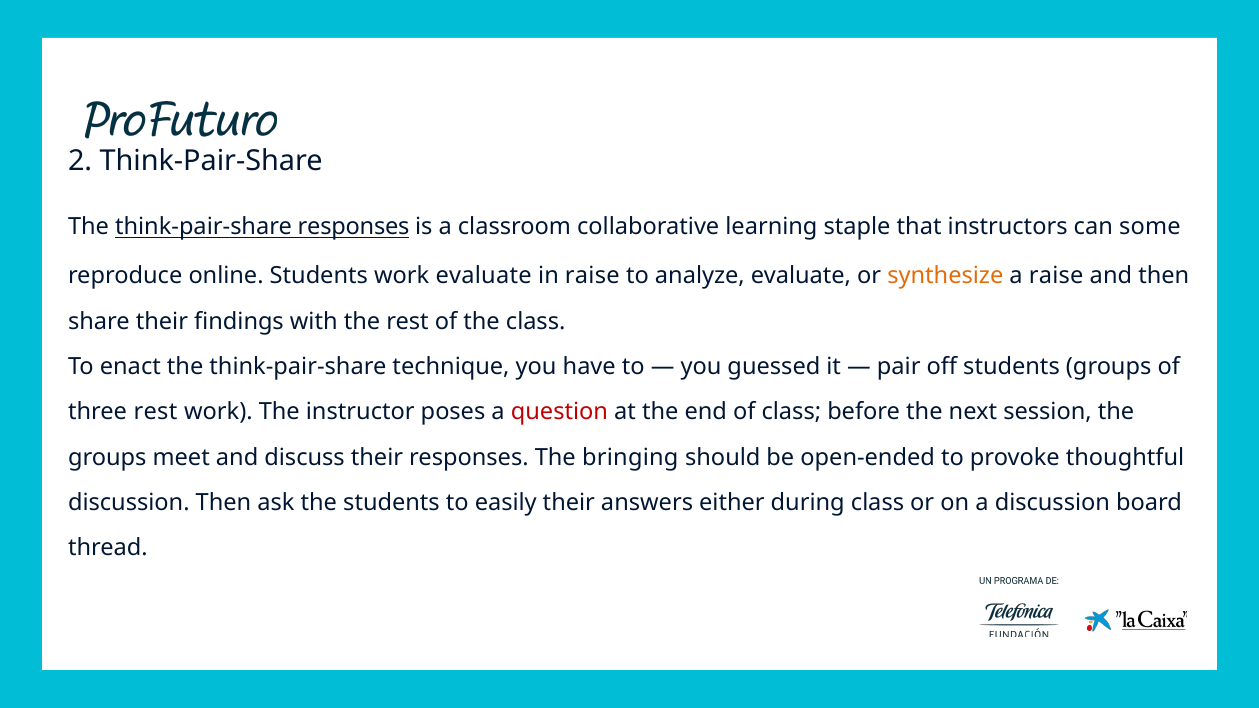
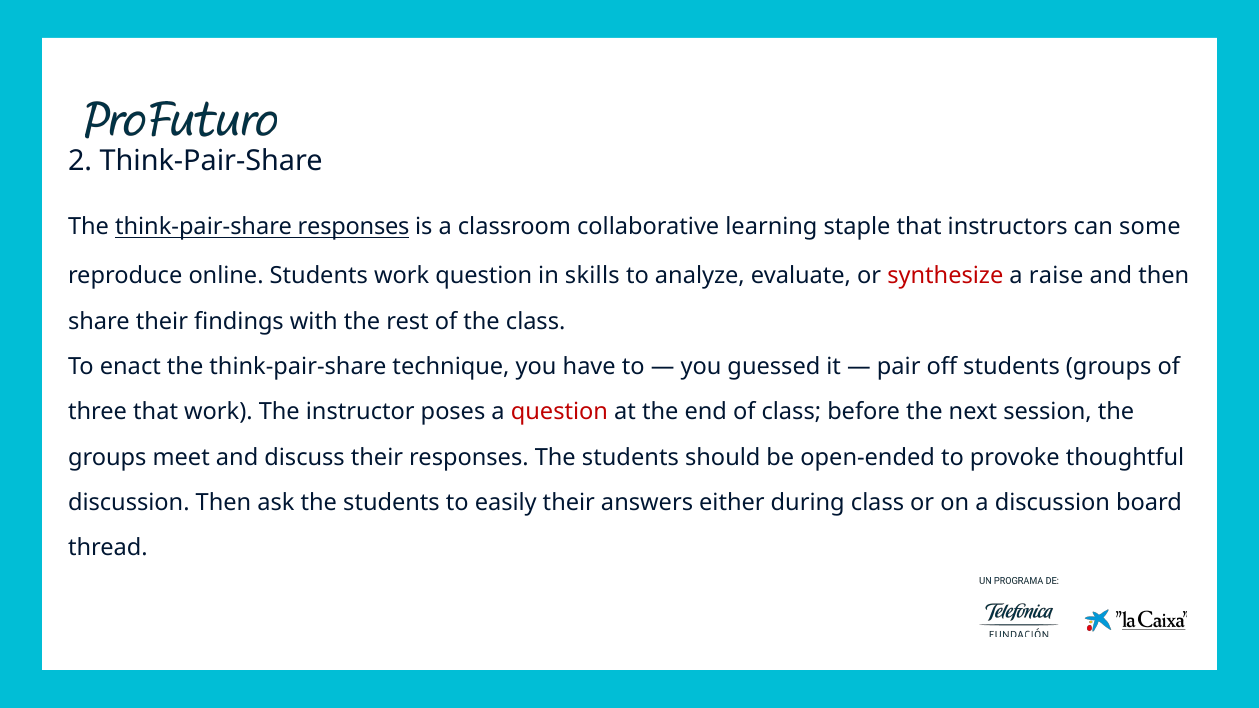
work evaluate: evaluate -> question (484, 276)
in raise: raise -> skills (592, 276)
synthesize colour: orange -> red (945, 276)
three rest: rest -> that (156, 412)
responses The bringing: bringing -> students (630, 457)
